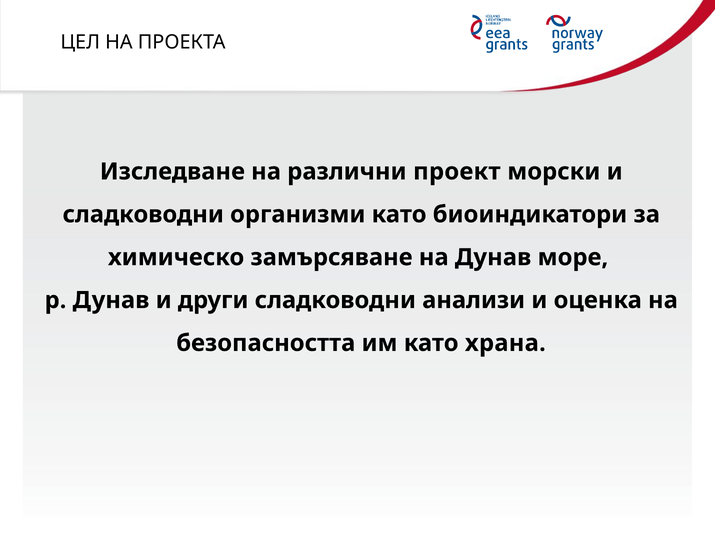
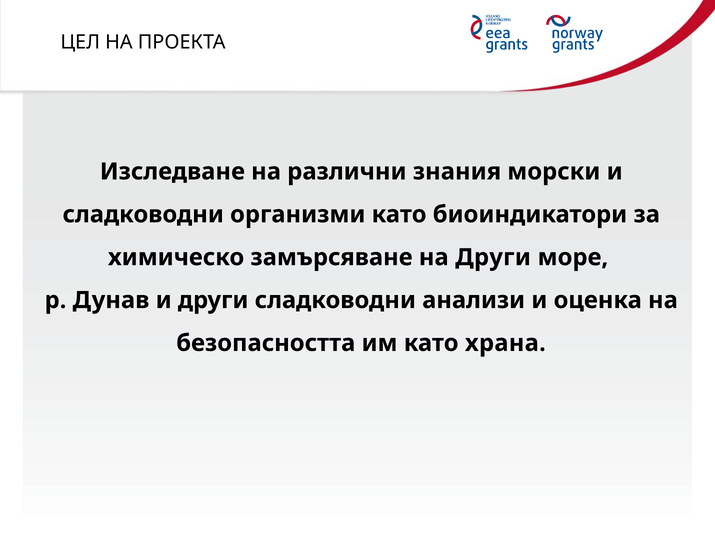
проект: проект -> знания (457, 172)
на Дунав: Дунав -> Други (493, 257)
